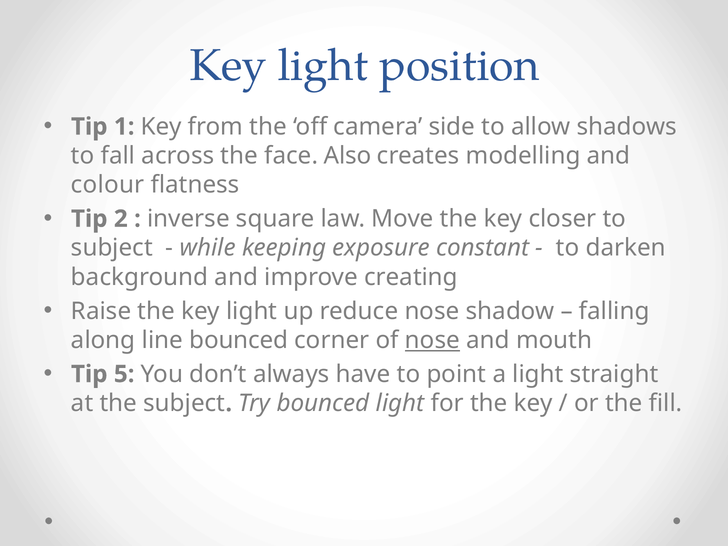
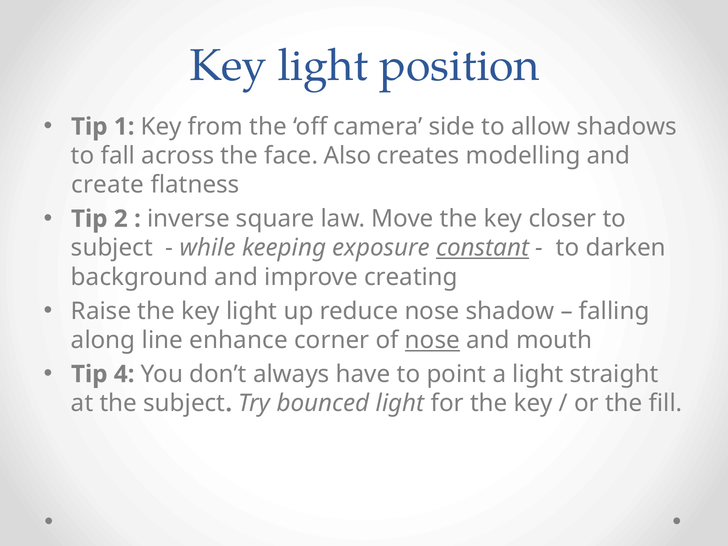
colour: colour -> create (108, 185)
constant underline: none -> present (483, 248)
line bounced: bounced -> enhance (239, 340)
5: 5 -> 4 (124, 374)
